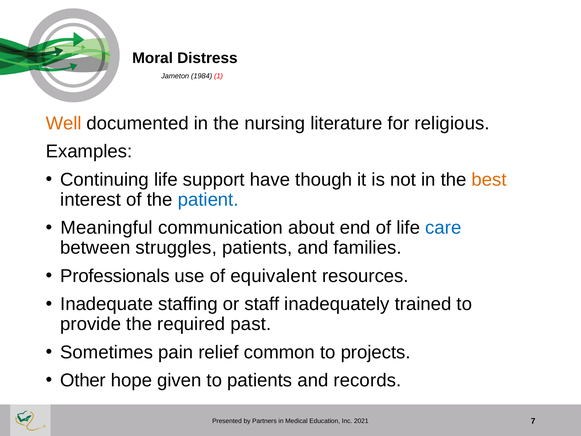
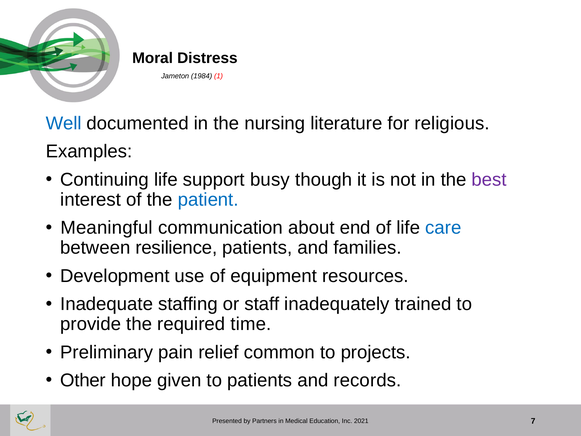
Well colour: orange -> blue (64, 123)
have: have -> busy (270, 179)
best colour: orange -> purple (489, 179)
struggles: struggles -> resilience (176, 248)
Professionals: Professionals -> Development (115, 276)
equivalent: equivalent -> equipment (274, 276)
past: past -> time (251, 324)
Sometimes: Sometimes -> Preliminary (107, 352)
